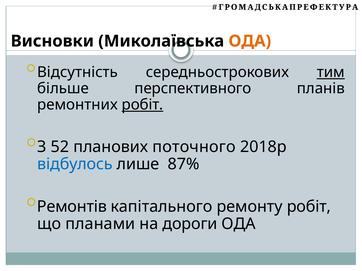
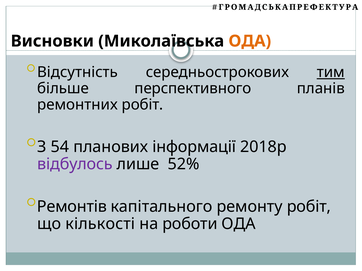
робіт underline: present -> none (142, 105)
52: 52 -> 54 (60, 147)
поточного: поточного -> інформації (194, 147)
відбулось colour: blue -> purple (75, 164)
87%: 87% -> 52% (184, 164)
планами: планами -> кількості (100, 224)
дороги: дороги -> роботи (190, 224)
